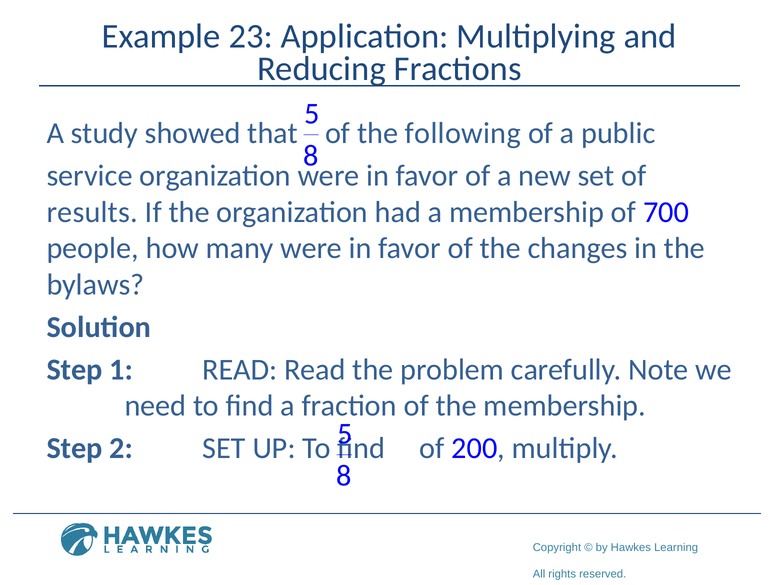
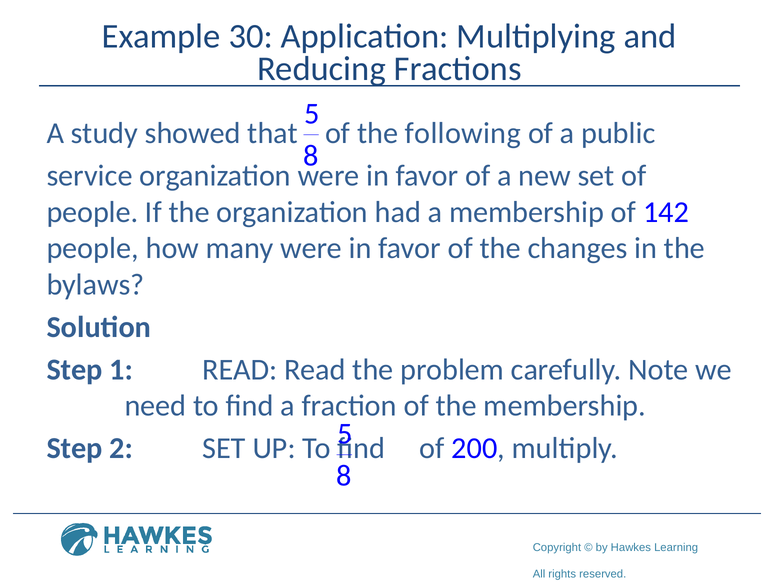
23: 23 -> 30 (251, 36)
results: results -> people (92, 212)
700: 700 -> 142 (666, 212)
